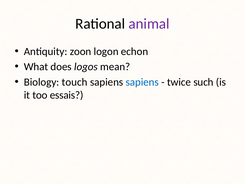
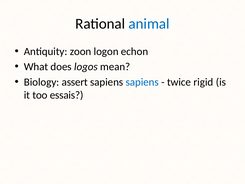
animal colour: purple -> blue (149, 24)
touch: touch -> assert (75, 82)
such: such -> rigid (203, 82)
